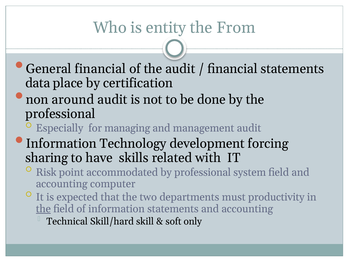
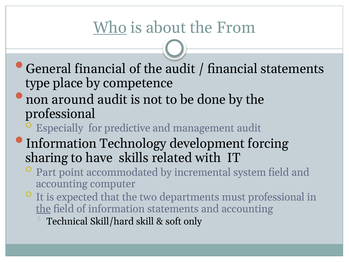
Who underline: none -> present (110, 27)
entity: entity -> about (166, 27)
data: data -> type (38, 83)
certification: certification -> competence (138, 83)
managing: managing -> predictive (127, 128)
Risk: Risk -> Part (46, 172)
by professional: professional -> incremental (203, 172)
must productivity: productivity -> professional (276, 197)
